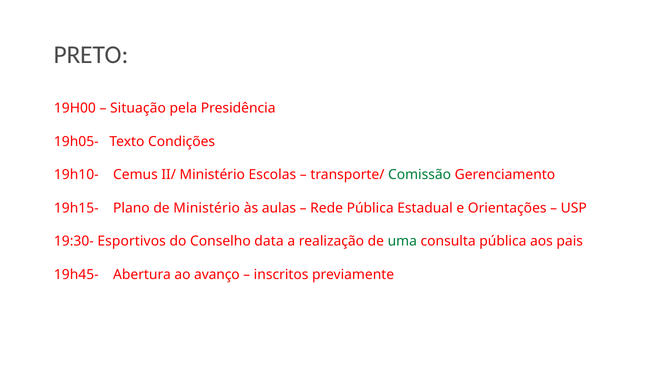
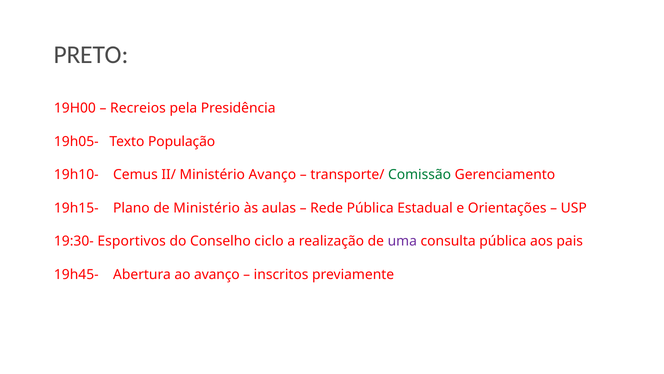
Situação: Situação -> Recreios (138, 108)
Condições: Condições -> População (182, 141)
Ministério Escolas: Escolas -> Avanço (272, 174)
data: data -> ciclo (269, 241)
uma colour: green -> purple (402, 241)
